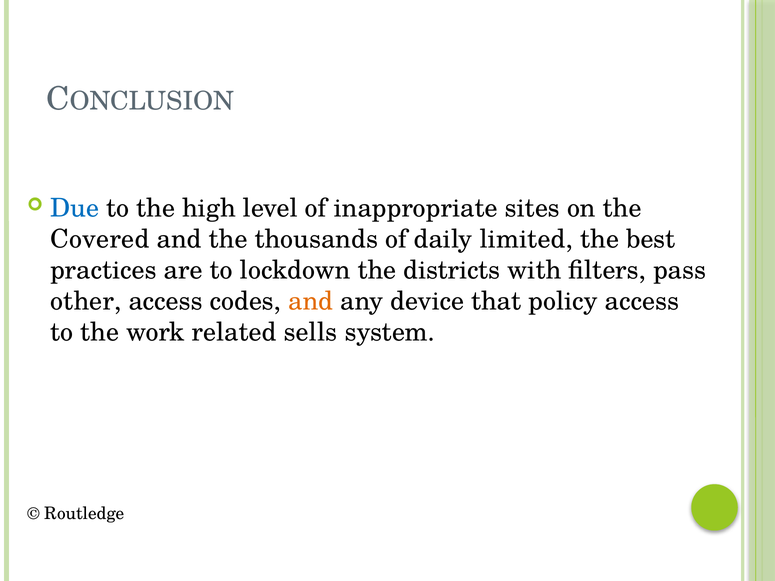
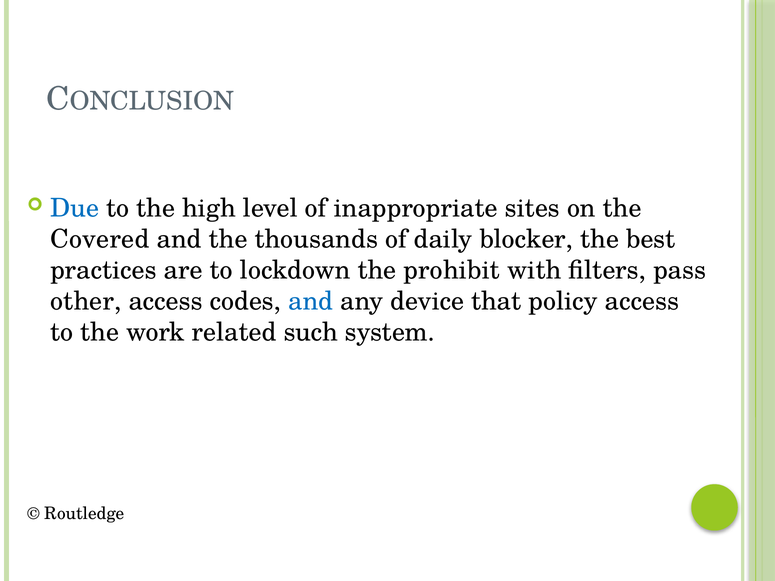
limited: limited -> blocker (526, 239)
districts: districts -> prohibit (452, 270)
and colour: orange -> blue (311, 301)
sells: sells -> such (311, 332)
